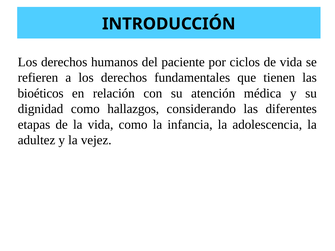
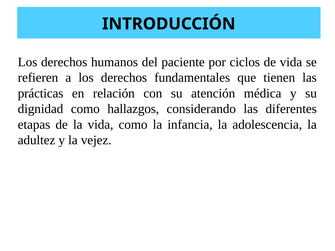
bioéticos: bioéticos -> prácticas (41, 93)
